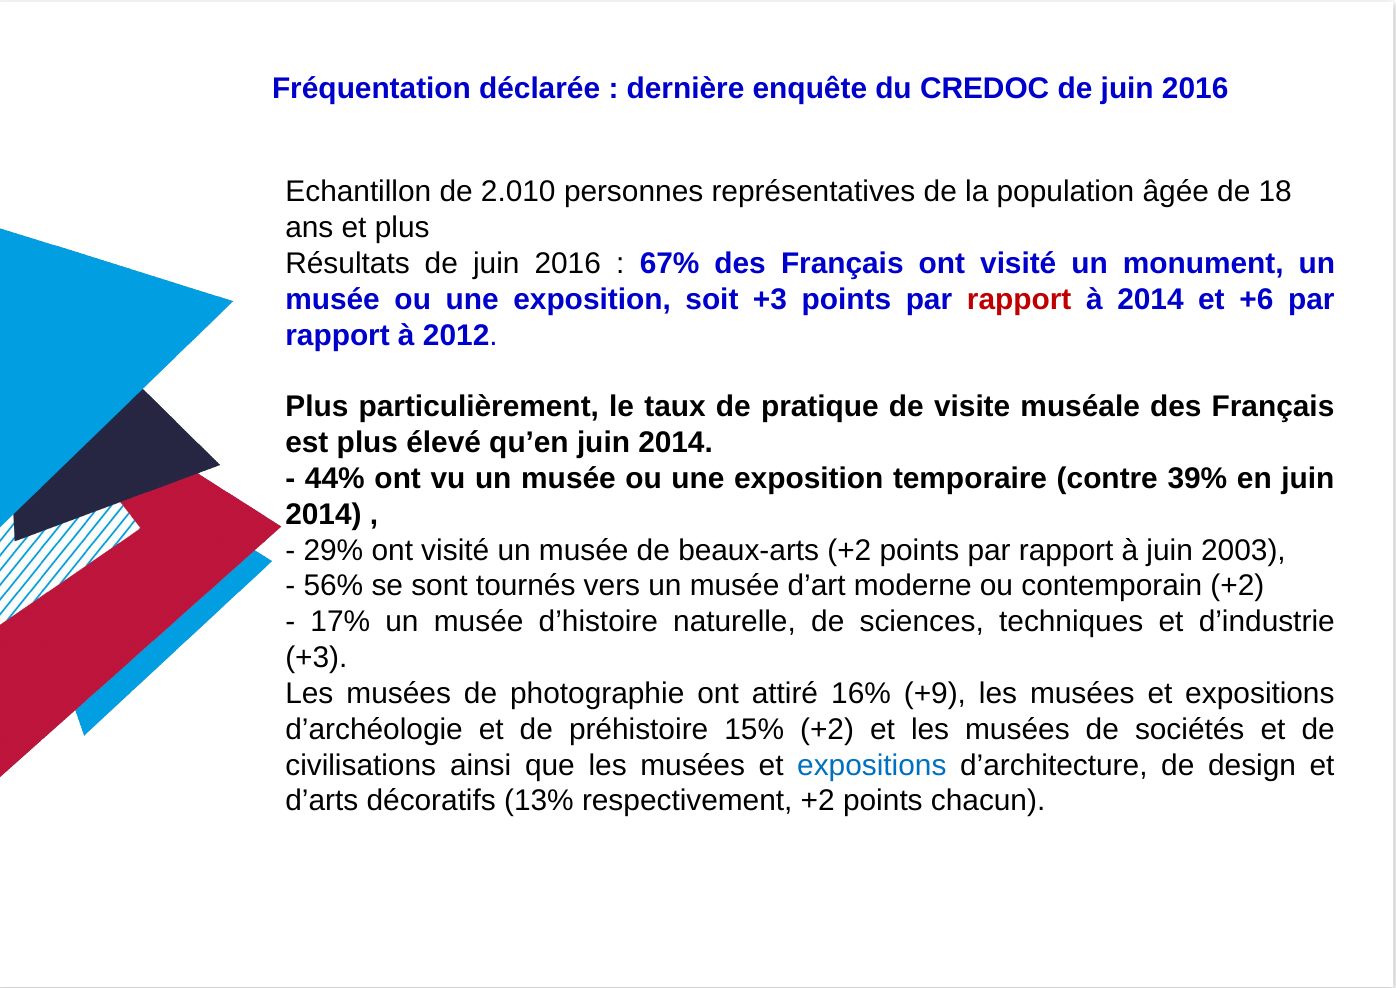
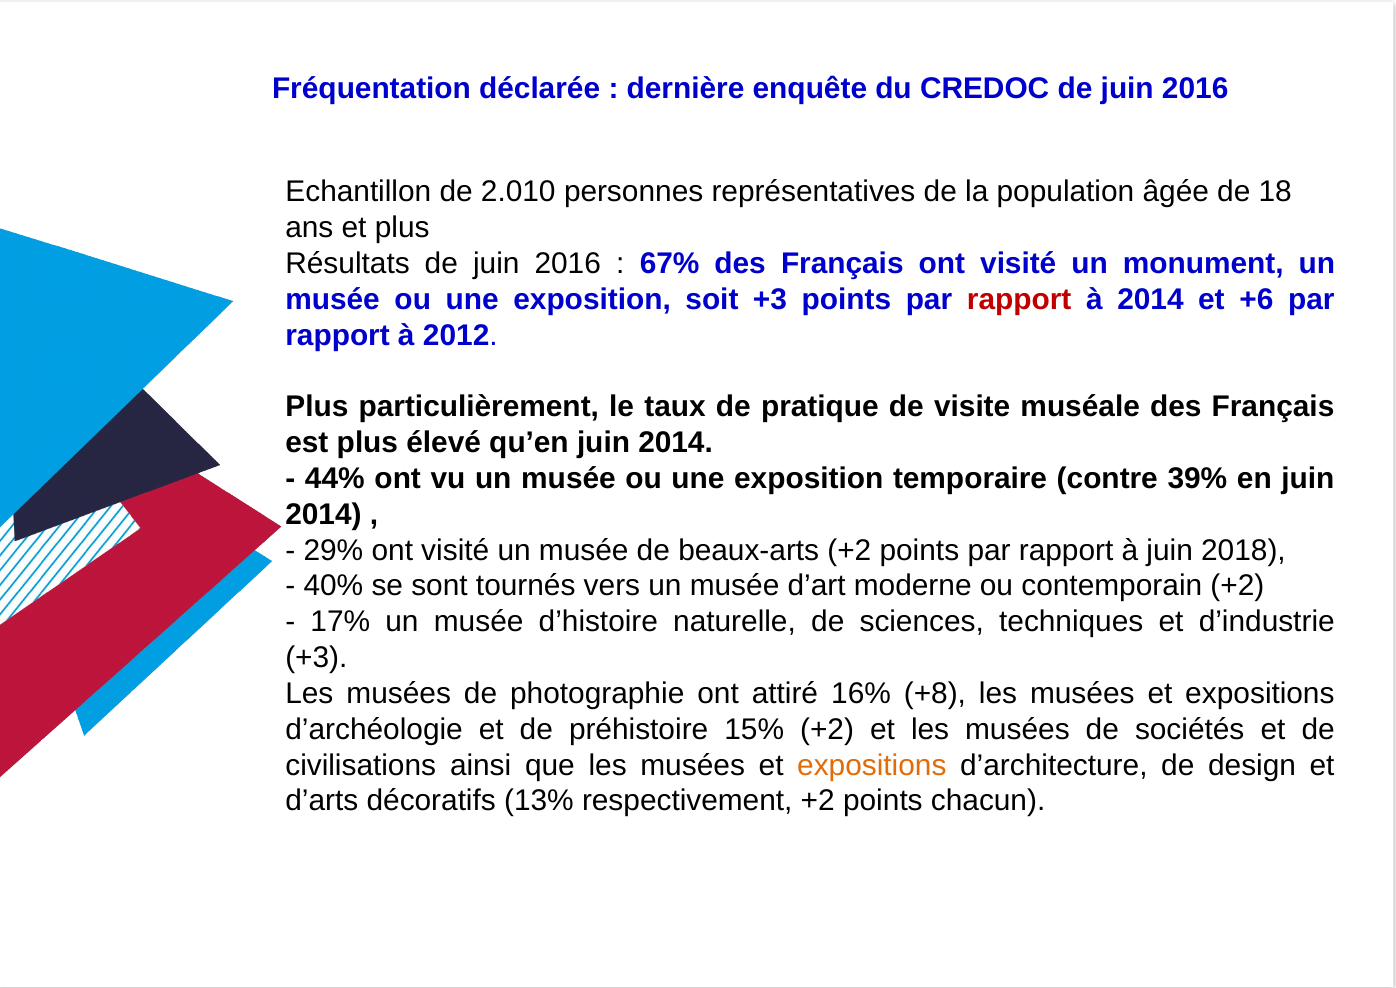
2003: 2003 -> 2018 (1243, 550)
56%: 56% -> 40% (333, 586)
+9: +9 -> +8 (935, 693)
expositions colour: blue -> orange (872, 765)
